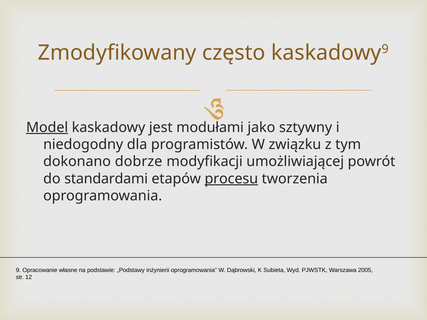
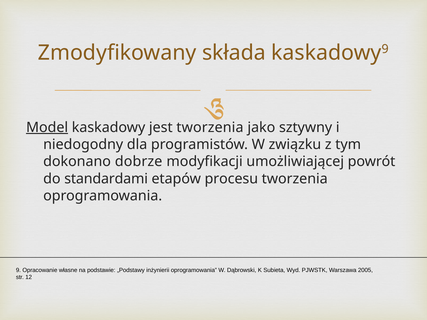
często: często -> składa (234, 53)
jest modułami: modułami -> tworzenia (210, 128)
procesu underline: present -> none (231, 179)
